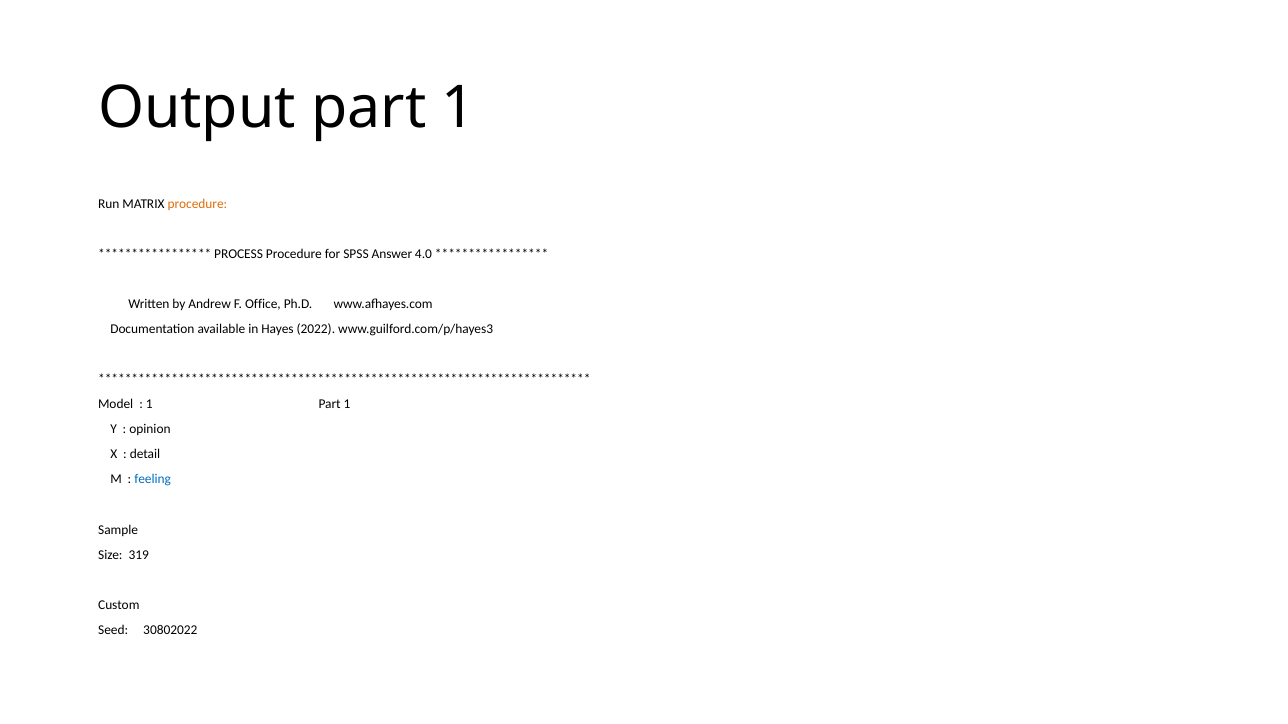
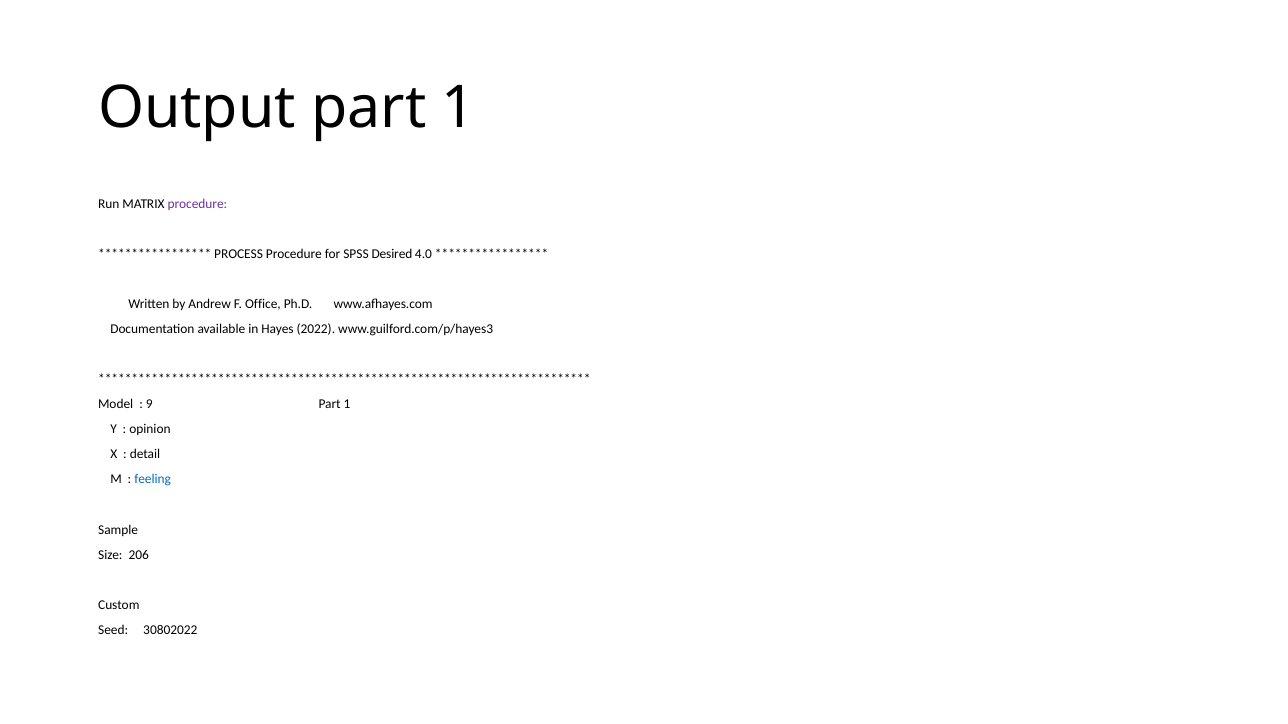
procedure colour: orange -> purple (197, 204)
Answer: Answer -> Desired (392, 254)
1: 1 -> 9 (149, 405)
319: 319 -> 206 (139, 555)
